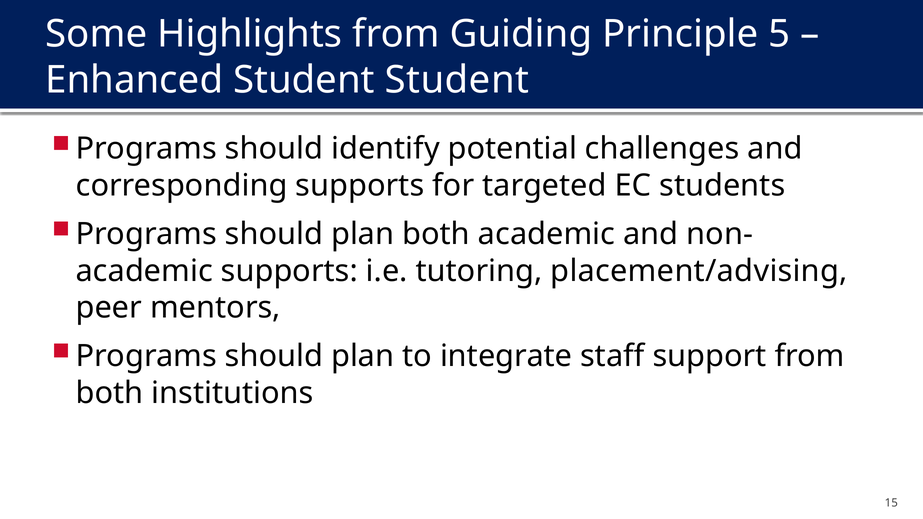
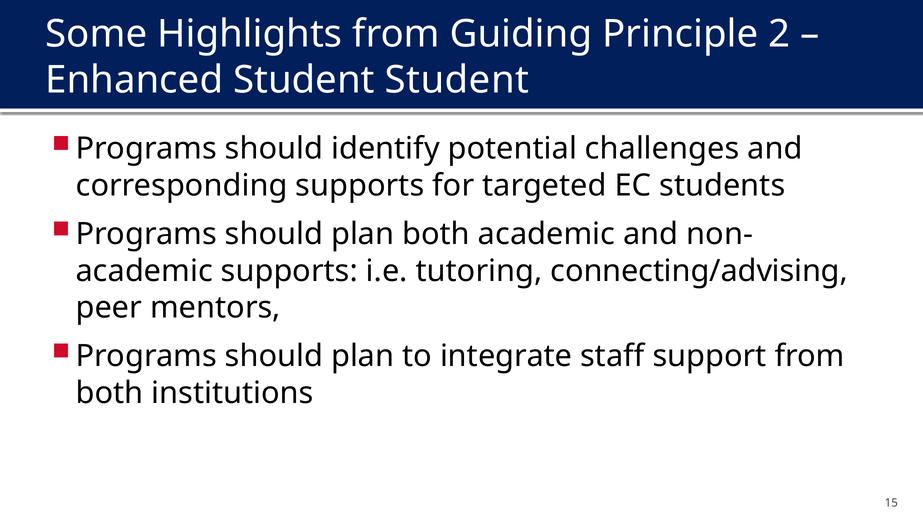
5: 5 -> 2 (779, 34)
placement/advising: placement/advising -> connecting/advising (699, 271)
